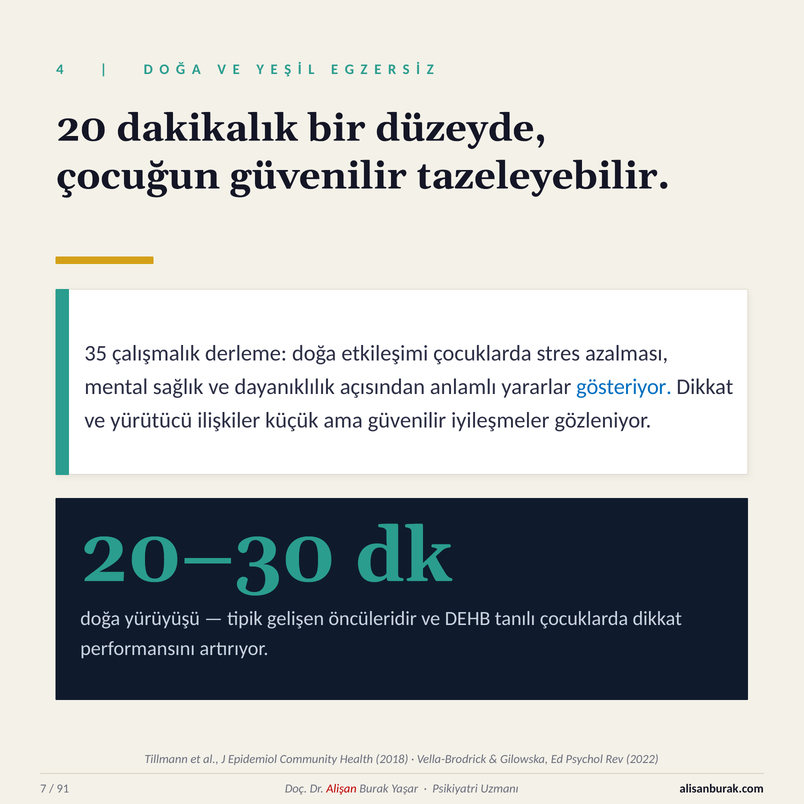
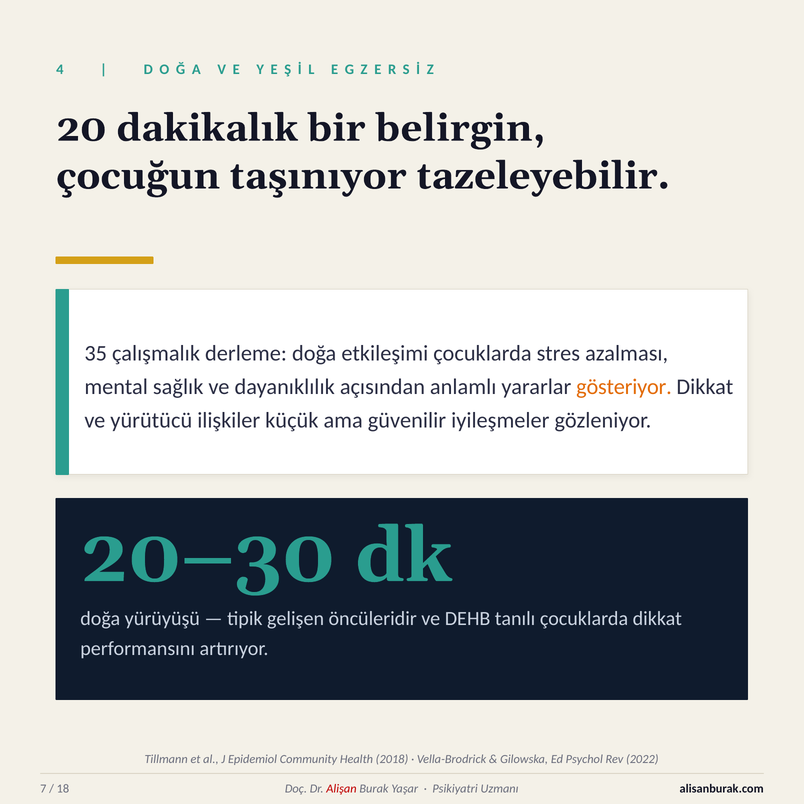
düzeyde: düzeyde -> belirgin (460, 128)
çocuğun güvenilir: güvenilir -> taşınıyor (318, 176)
gösteriyor colour: blue -> orange (624, 387)
91: 91 -> 18 (63, 789)
